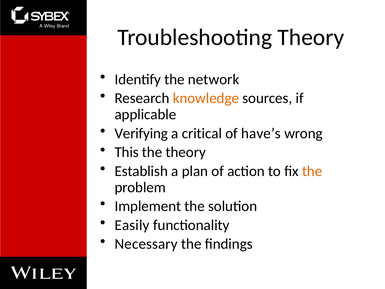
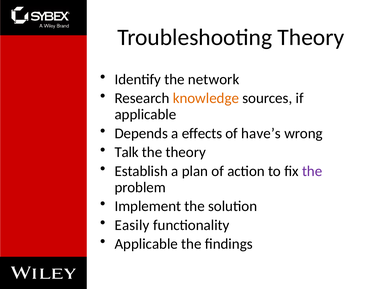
Verifying: Verifying -> Depends (141, 133)
critical: critical -> effects (202, 133)
This: This -> Talk (127, 152)
the colour: orange -> purple (312, 171)
Necessary: Necessary -> Applicable (146, 244)
